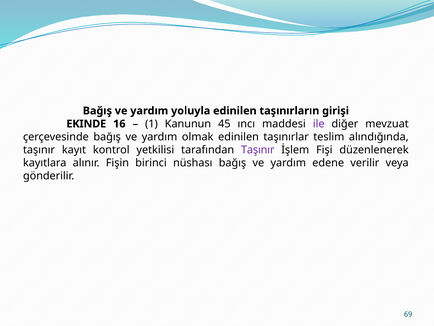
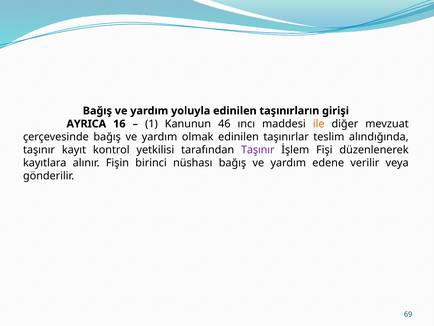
EKINDE: EKINDE -> AYRICA (86, 124)
45: 45 -> 46 (224, 124)
ile colour: purple -> orange (319, 124)
